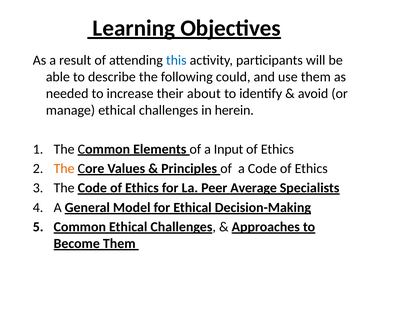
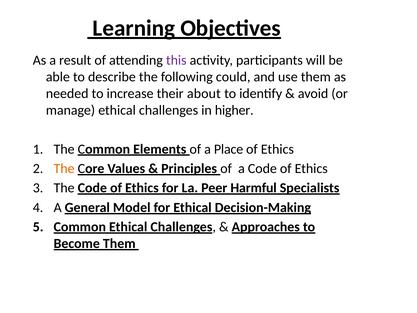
this colour: blue -> purple (176, 60)
herein: herein -> higher (234, 110)
Input: Input -> Place (229, 149)
Average: Average -> Harmful (254, 188)
